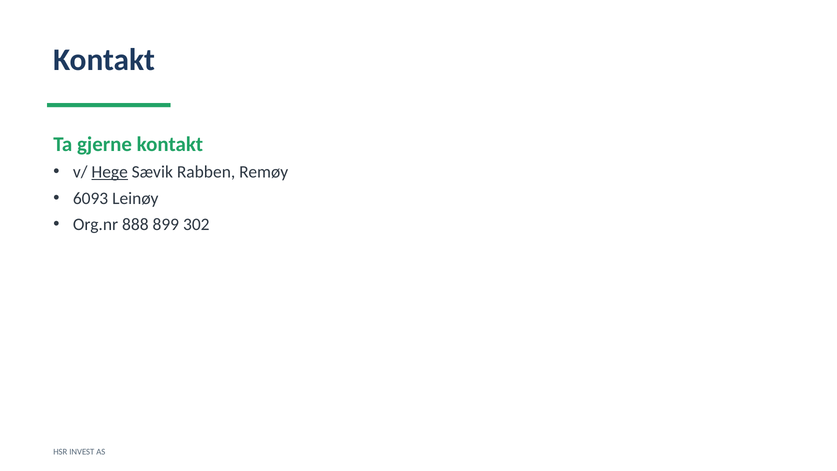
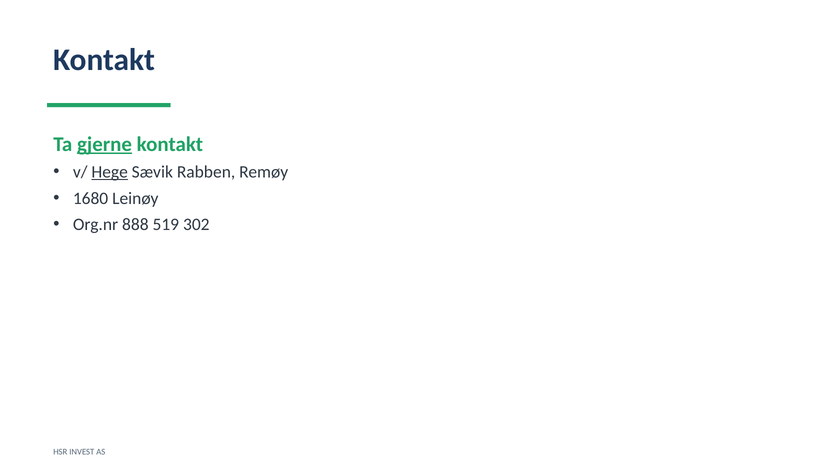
gjerne underline: none -> present (105, 144)
6093: 6093 -> 1680 (91, 198)
899: 899 -> 519 (166, 224)
